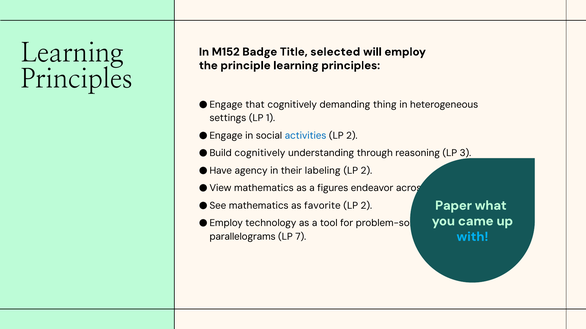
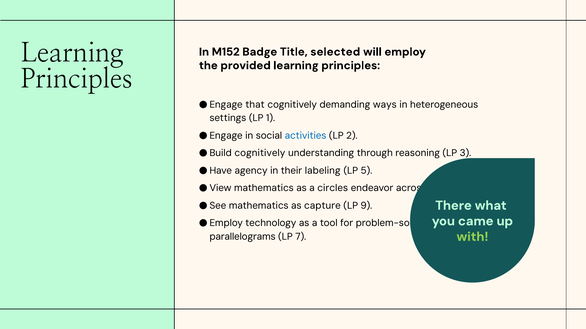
principle: principle -> provided (246, 66)
thing: thing -> ways (385, 105)
2: 2 -> 5 (366, 171)
figures: figures -> circles (333, 188)
Paper: Paper -> There (454, 206)
favorite: favorite -> capture (322, 206)
2: 2 -> 9 (366, 206)
with colour: light blue -> light green (472, 237)
